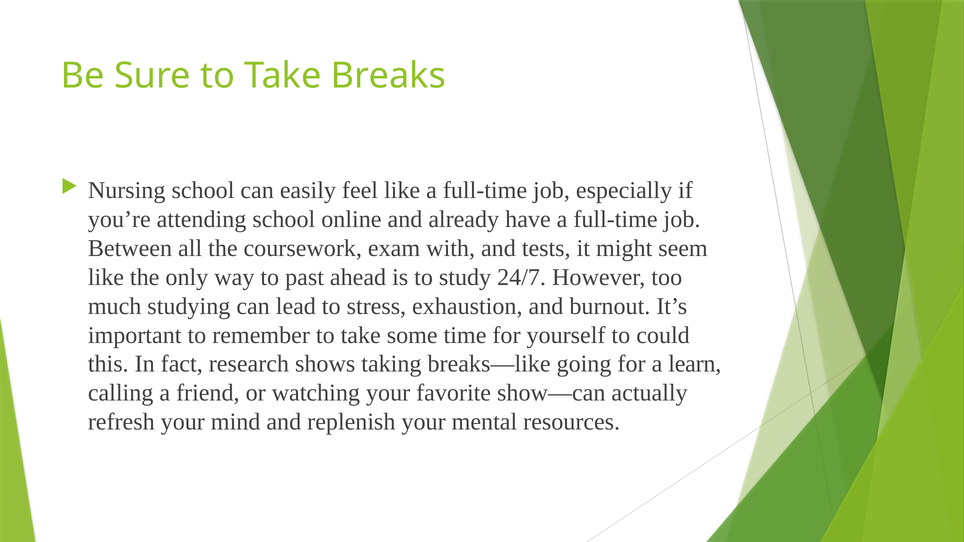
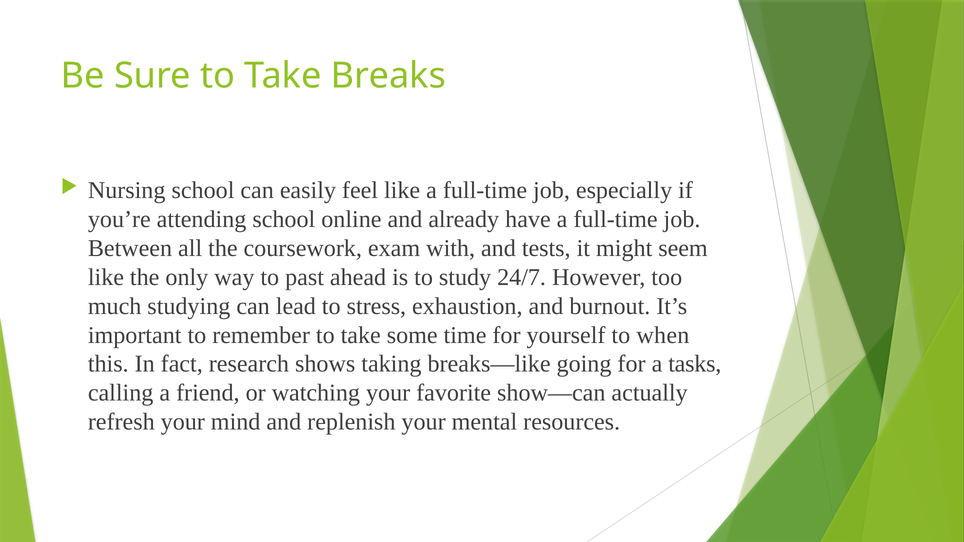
could: could -> when (663, 335)
learn: learn -> tasks (695, 364)
